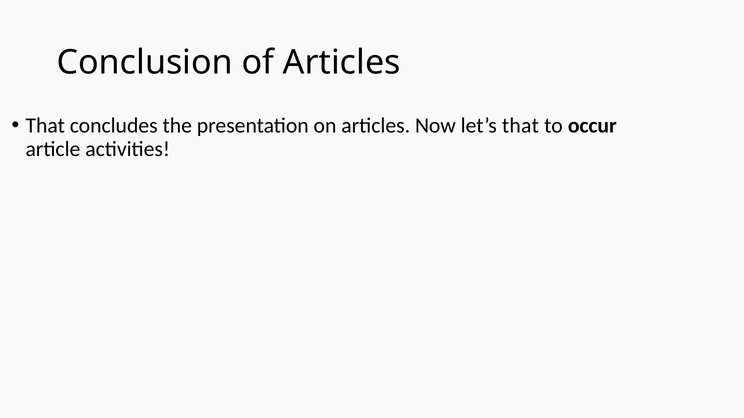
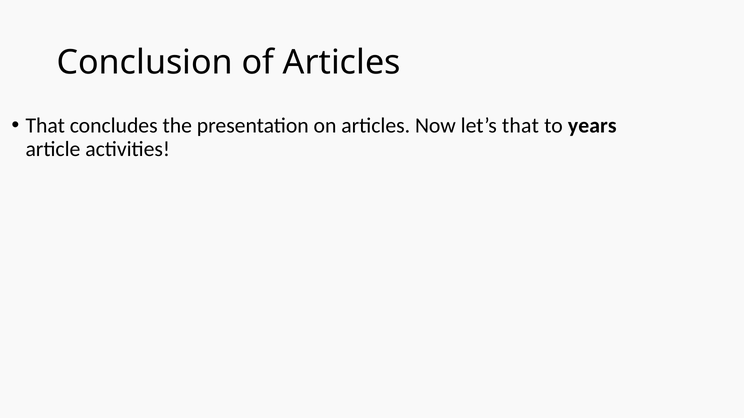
occur: occur -> years (592, 126)
